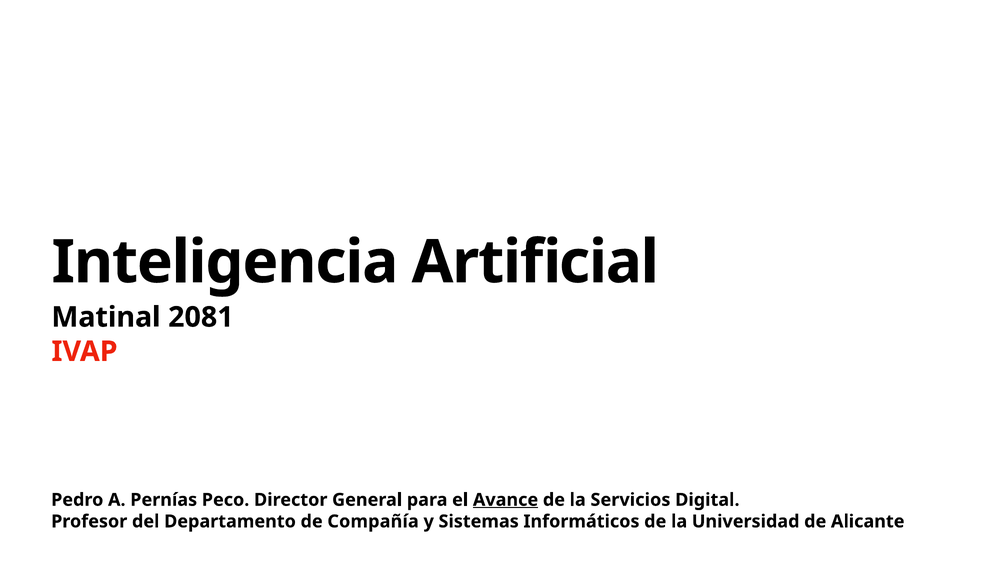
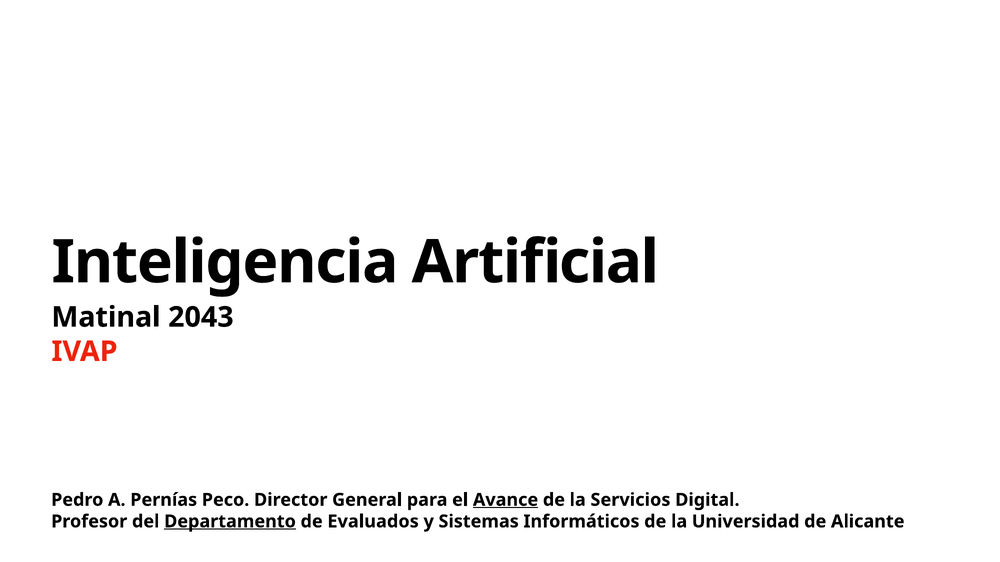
2081: 2081 -> 2043 (201, 317)
Departamento underline: none -> present (230, 522)
Compañía: Compañía -> Evaluados (373, 522)
